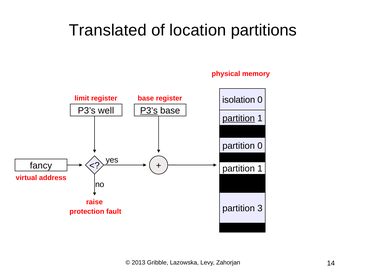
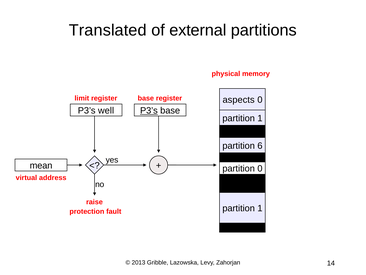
location: location -> external (198, 30)
isolation: isolation -> aspects (239, 100)
partition underline: present -> none (239, 118)
partition 0: 0 -> 6 (260, 145)
fancy: fancy -> mean (41, 165)
1: 1 -> 0 (260, 168)
3: 3 -> 1 (260, 208)
